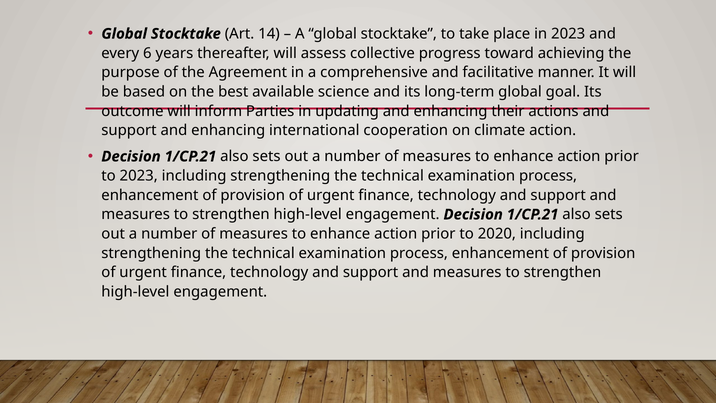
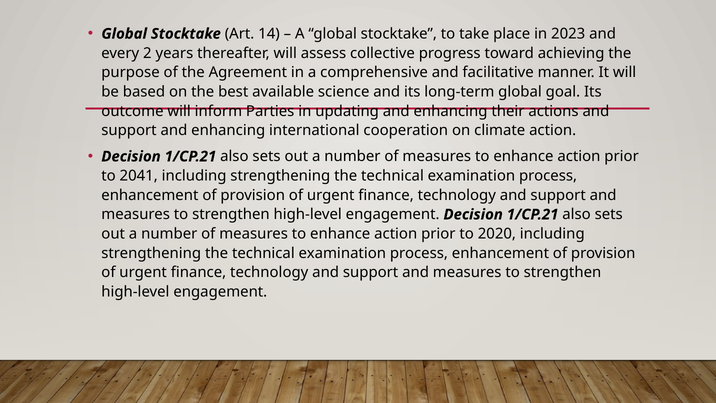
6: 6 -> 2 (147, 53)
to 2023: 2023 -> 2041 (139, 176)
